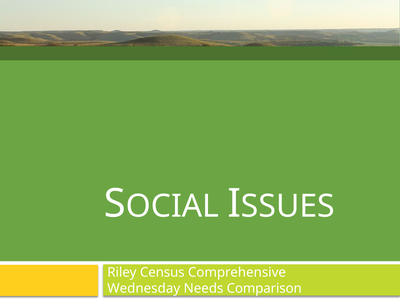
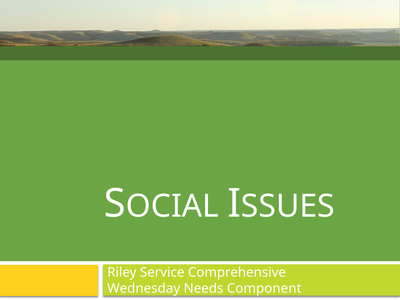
Census: Census -> Service (162, 273)
Comparison: Comparison -> Component (264, 289)
